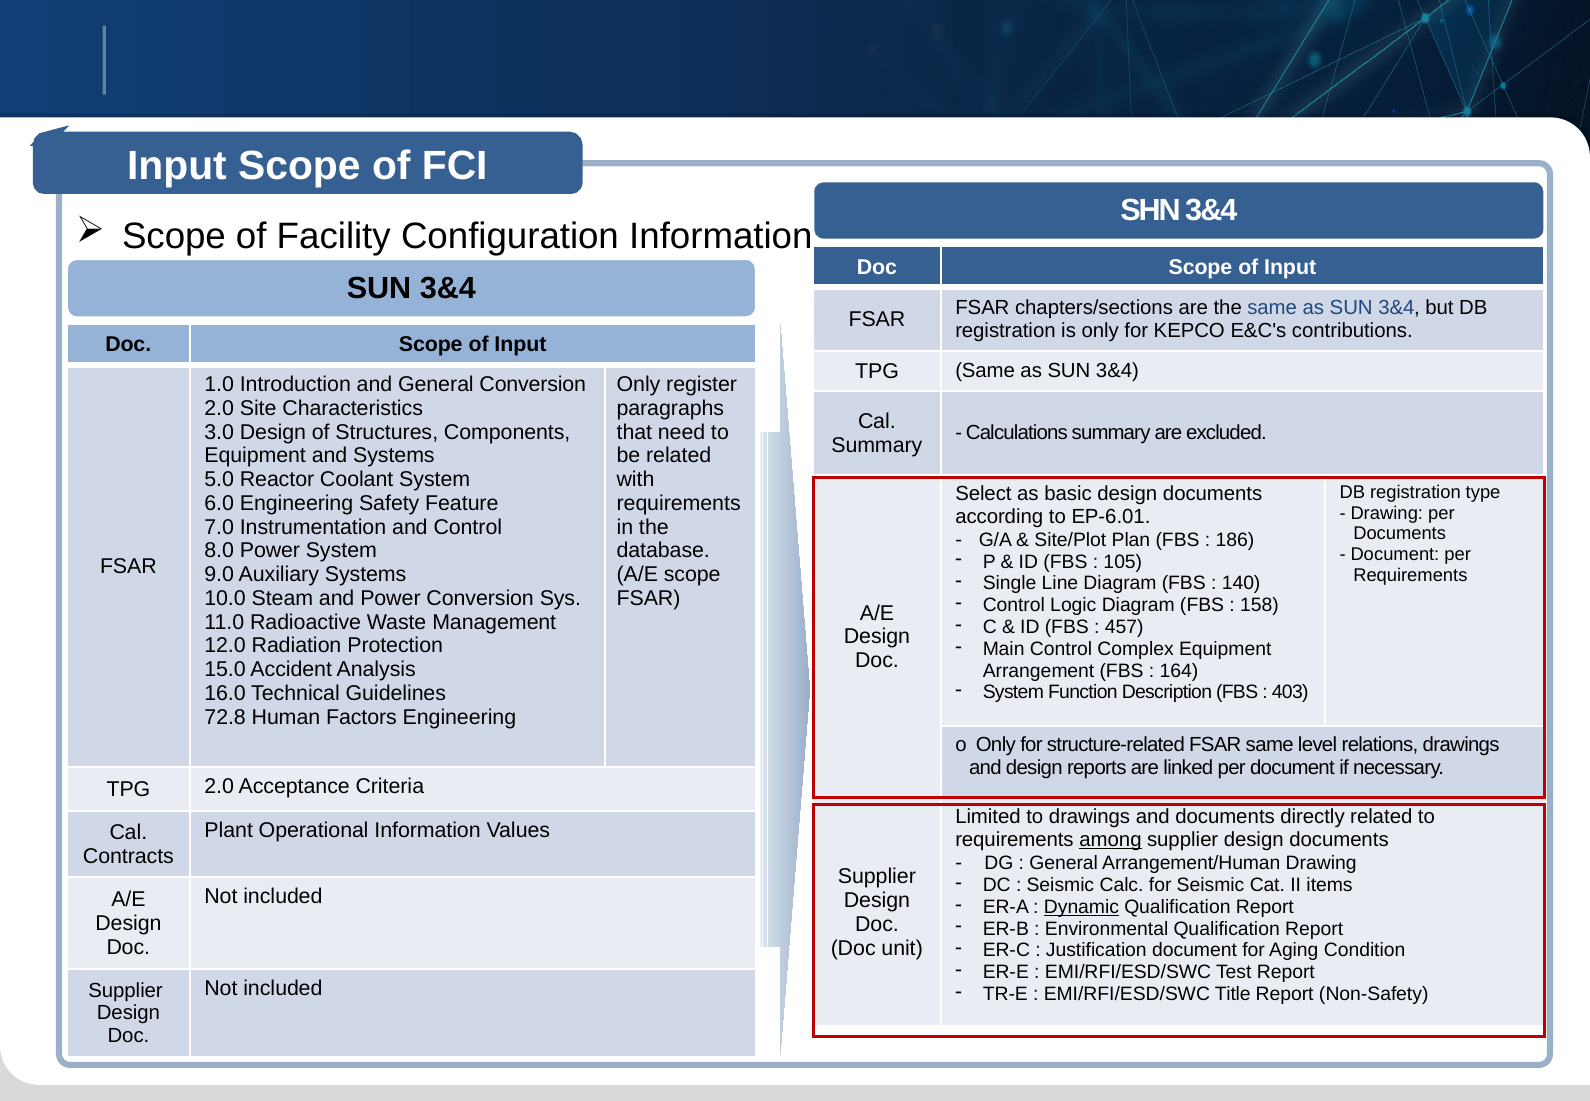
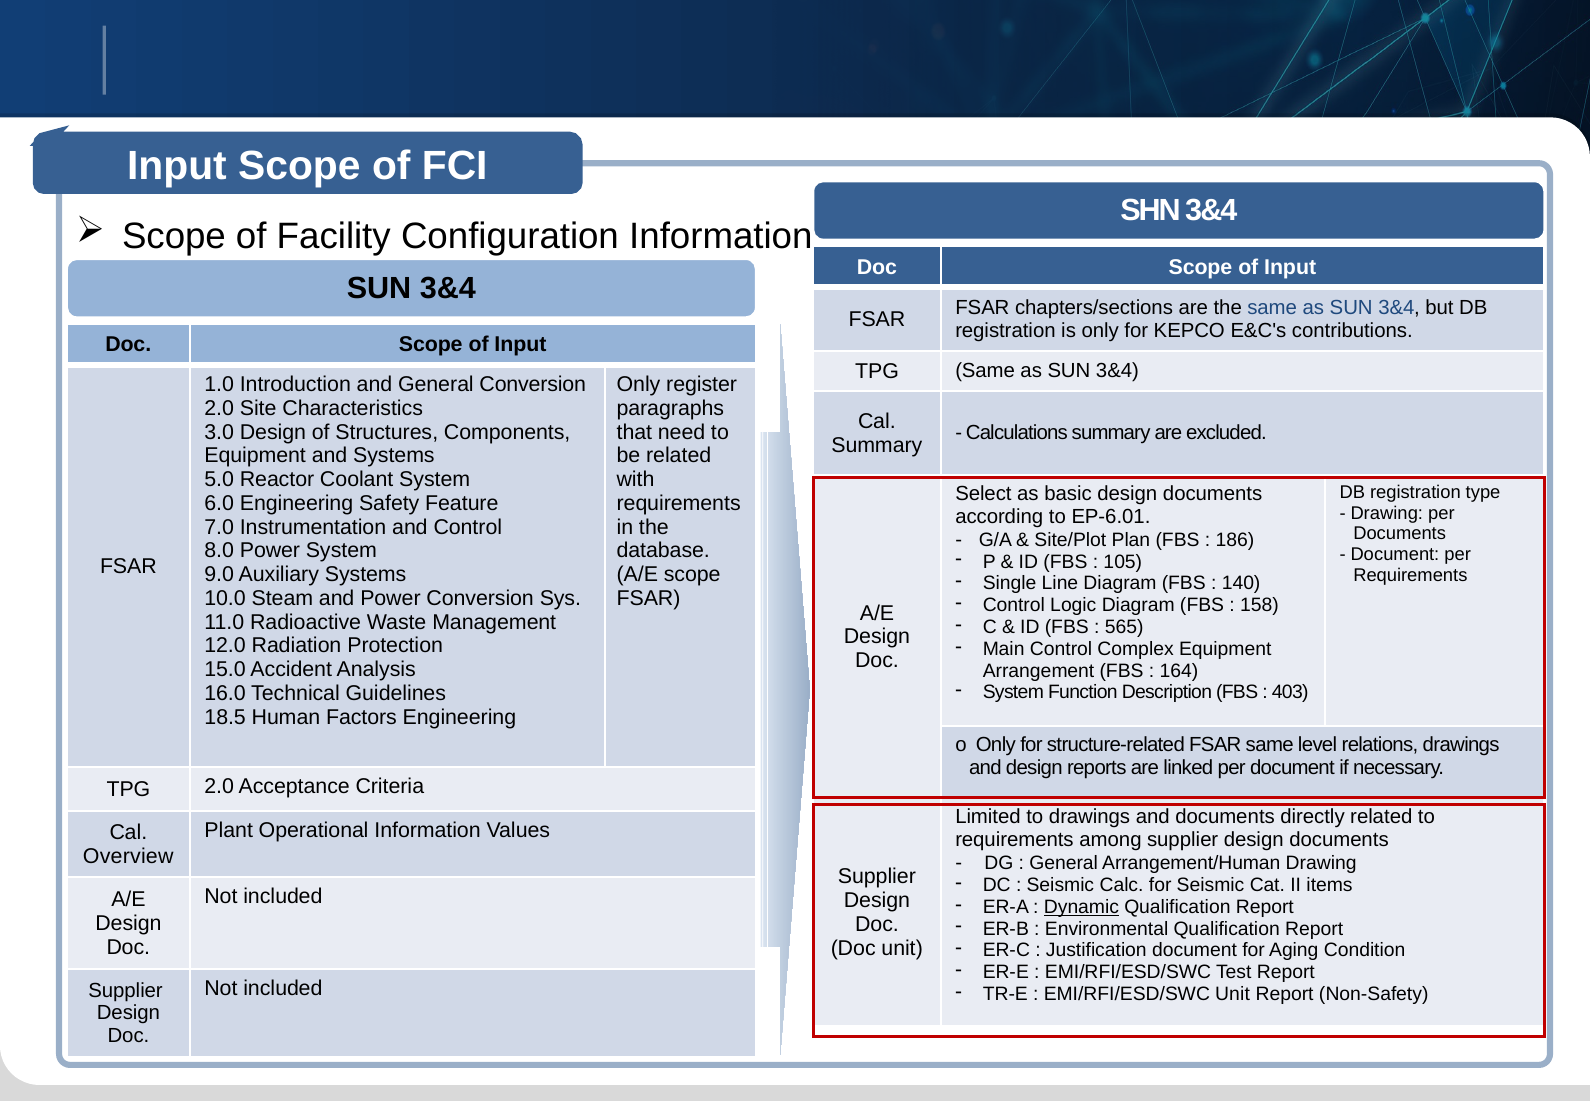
457: 457 -> 565 (1124, 627)
72.8: 72.8 -> 18.5 (225, 717)
among underline: present -> none (1110, 840)
Contracts: Contracts -> Overview (128, 856)
EMI/RFI/ESD/SWC Title: Title -> Unit (1233, 994)
